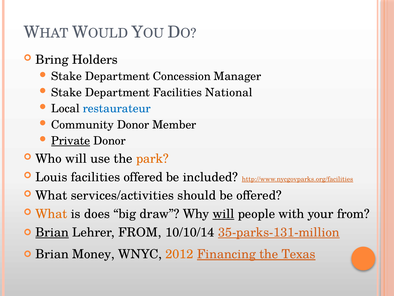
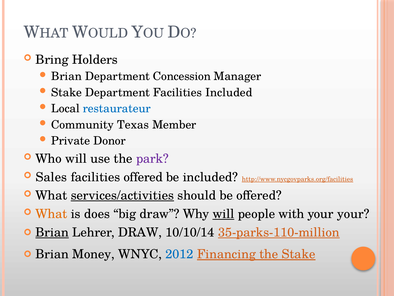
Stake: Stake -> Brian (66, 76)
Facilities National: National -> Included (229, 92)
Community Donor: Donor -> Texas (133, 125)
Private underline: present -> none (71, 141)
park colour: orange -> purple (152, 158)
Louis: Louis -> Sales (51, 177)
services/activities underline: none -> present (122, 195)
your from: from -> your (353, 214)
Lehrer FROM: FROM -> DRAW (140, 232)
35-parks-131-million: 35-parks-131-million -> 35-parks-110-million (279, 232)
2012 colour: orange -> blue (179, 254)
the Texas: Texas -> Stake (298, 254)
